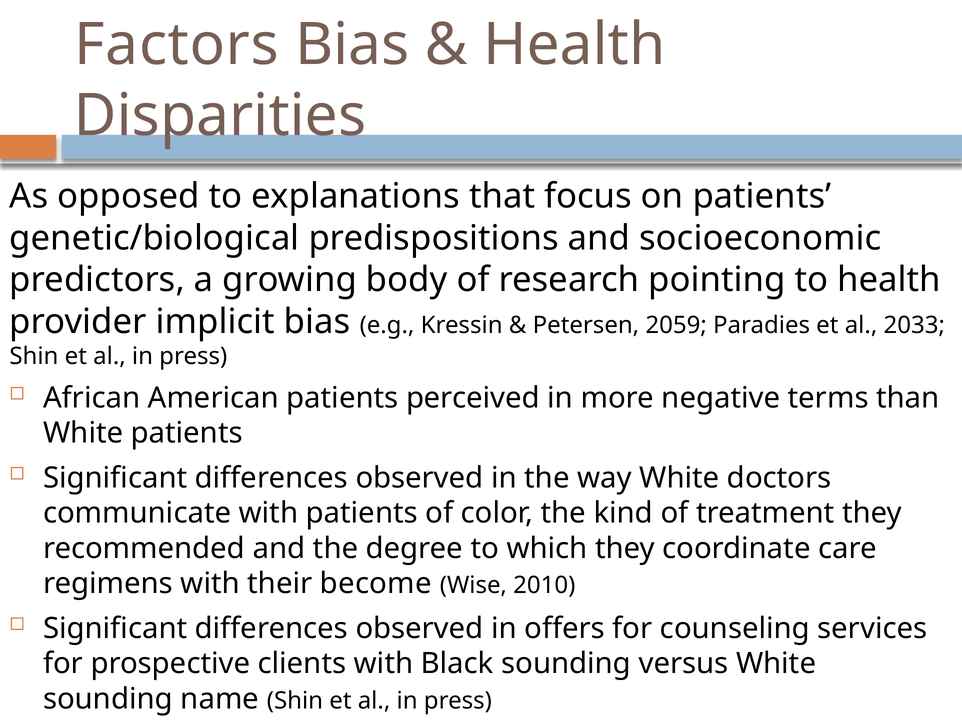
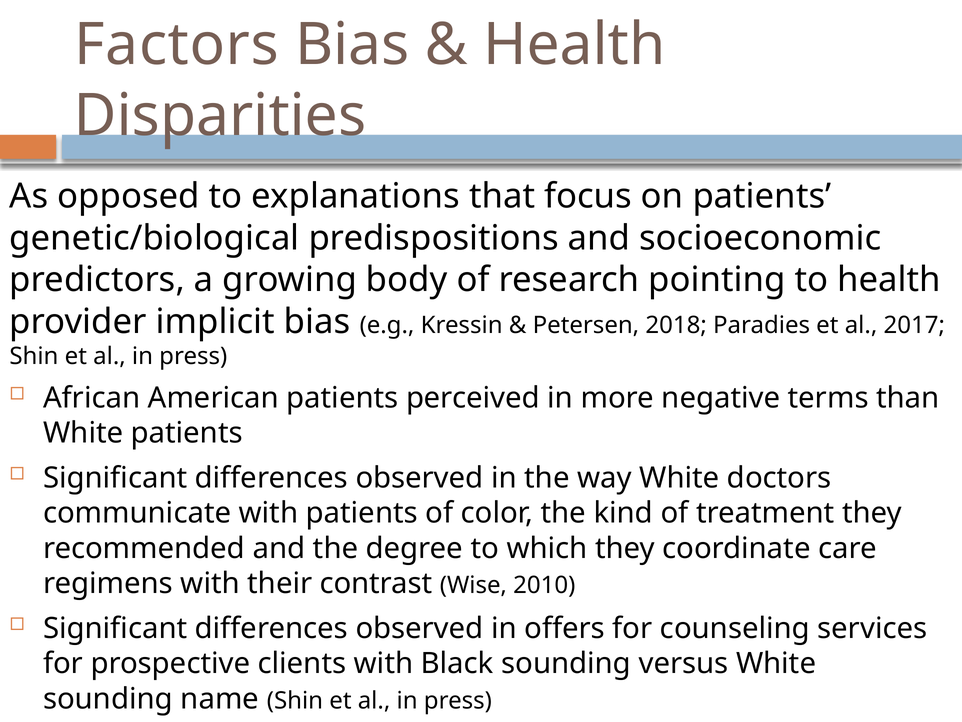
2059: 2059 -> 2018 (676, 325)
2033: 2033 -> 2017 (914, 325)
become: become -> contrast (376, 583)
